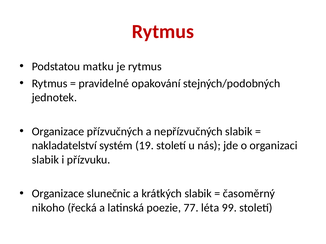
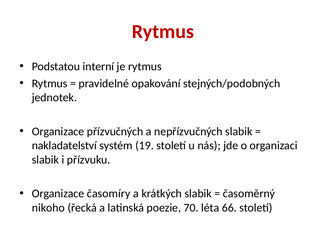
matku: matku -> interní (98, 67)
slunečnic: slunečnic -> časomíry (109, 194)
77: 77 -> 70 (191, 208)
99: 99 -> 66 (229, 208)
